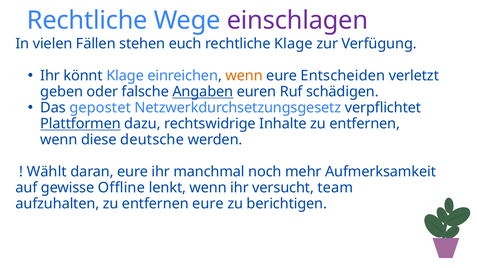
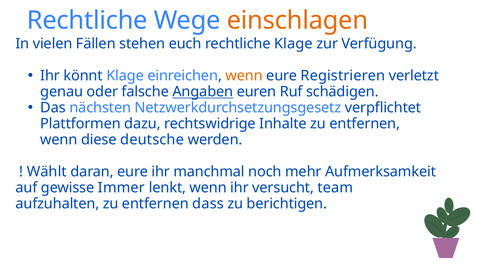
einschlagen colour: purple -> orange (297, 21)
Entscheiden: Entscheiden -> Registrieren (343, 76)
geben: geben -> genau (62, 92)
gepostet: gepostet -> nächsten (100, 108)
Plattformen underline: present -> none (81, 124)
Offline: Offline -> Immer (122, 188)
entfernen eure: eure -> dass (208, 204)
